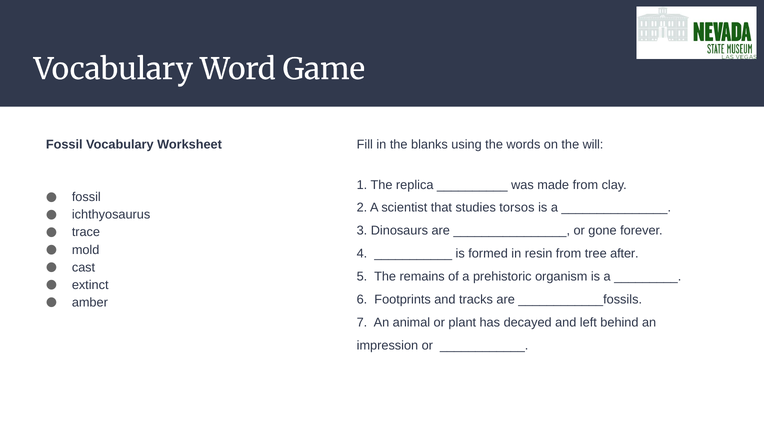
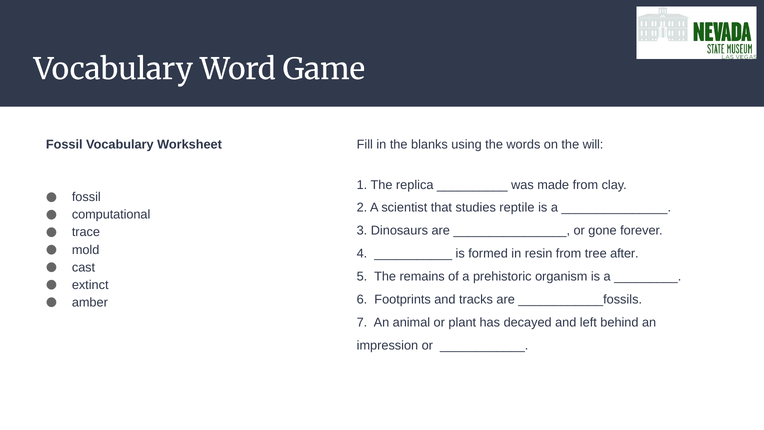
torsos: torsos -> reptile (517, 208)
ichthyosaurus: ichthyosaurus -> computational (111, 215)
